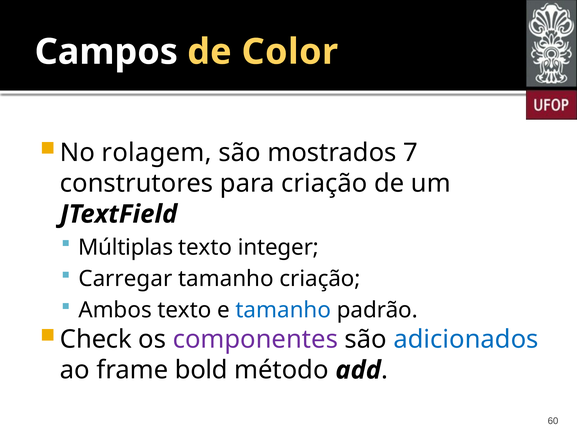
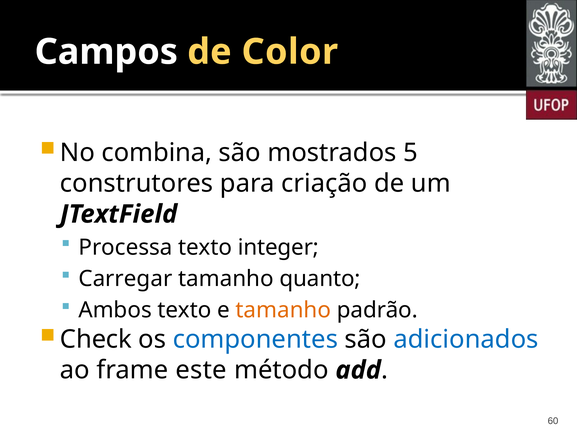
rolagem: rolagem -> combina (157, 152)
7: 7 -> 5 (411, 152)
Múltiplas: Múltiplas -> Processa (125, 247)
tamanho criação: criação -> quanto (320, 279)
tamanho colour: blue -> orange (283, 310)
componentes colour: purple -> blue (255, 339)
bold: bold -> este (201, 370)
